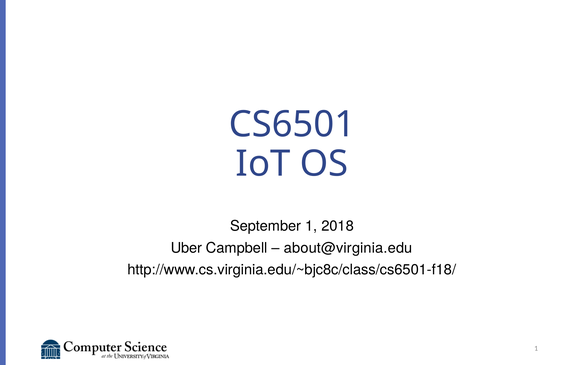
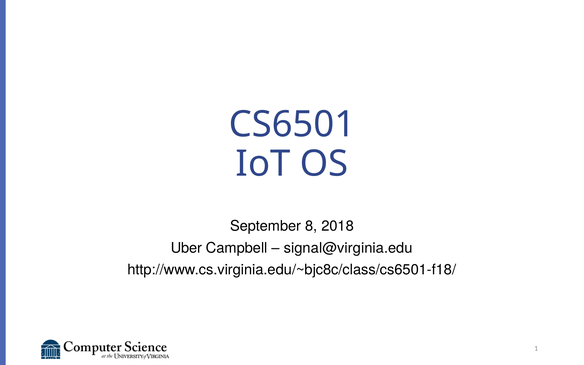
September 1: 1 -> 8 (311, 226)
about@virginia.edu: about@virginia.edu -> signal@virginia.edu (348, 248)
